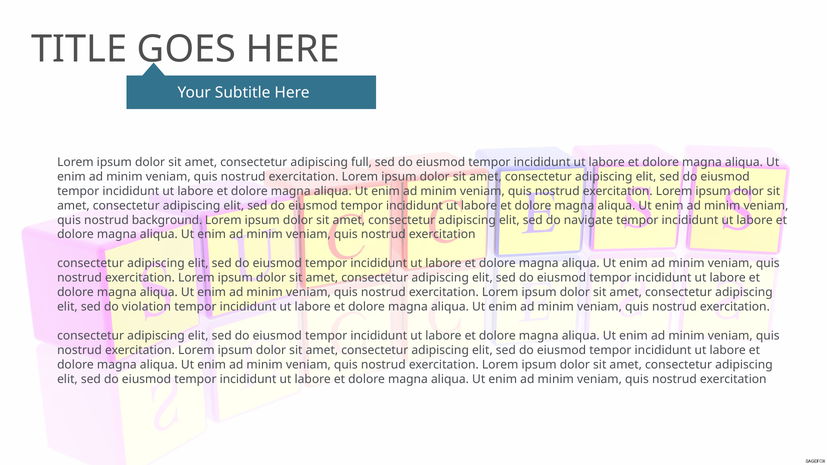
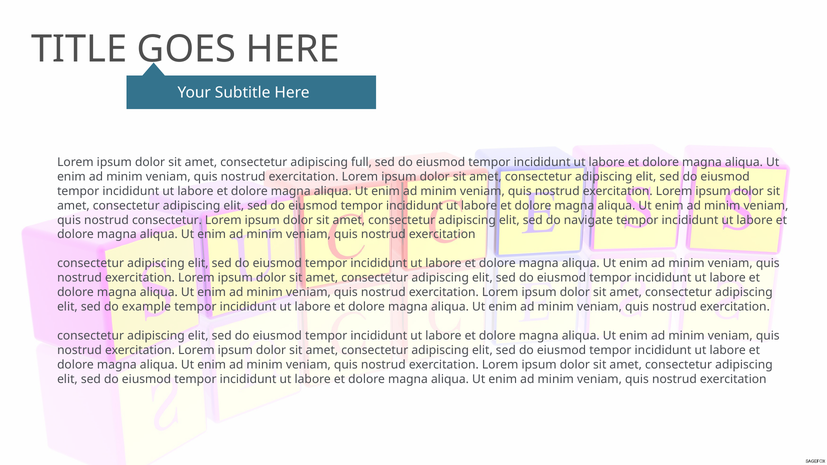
nostrud background: background -> consectetur (167, 220)
violation: violation -> example (146, 307)
